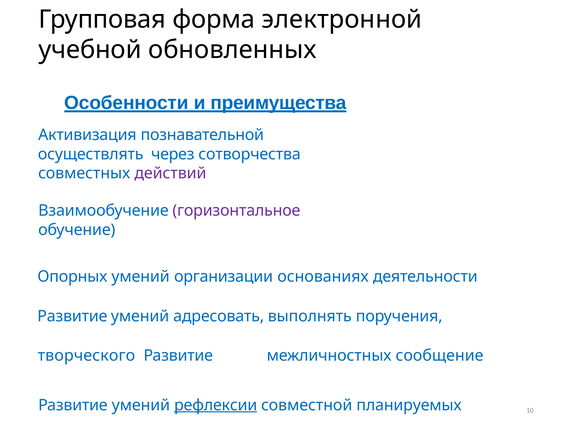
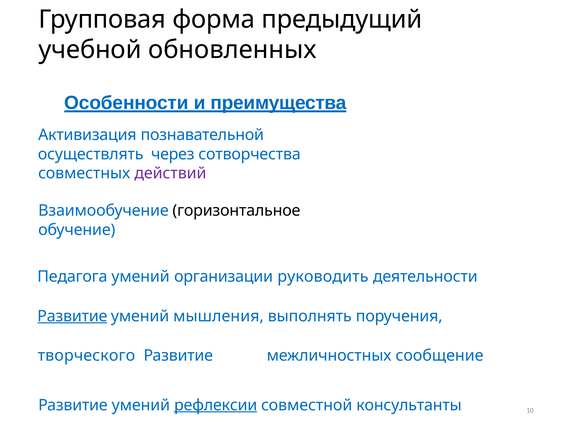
электронной: электронной -> предыдущий (342, 19)
горизонтальное colour: purple -> black (236, 211)
Опорных: Опорных -> Педагога (72, 276)
основаниях: основаниях -> руководить (323, 276)
Развитие underline: none -> present (72, 316)
адресовать: адресовать -> мышления (219, 316)
планируемых: планируемых -> консультанты (409, 405)
